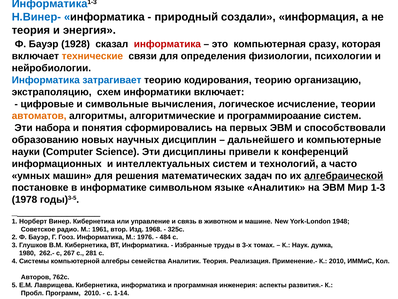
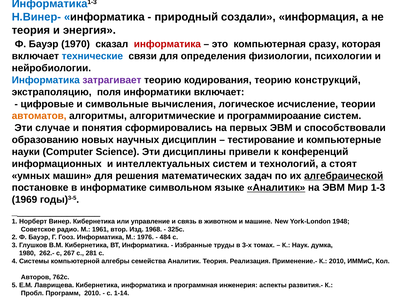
1928: 1928 -> 1970 (76, 44)
технические colour: orange -> blue (92, 56)
затрагивает colour: blue -> purple (112, 80)
организацию: организацию -> конструкций (328, 80)
схем: схем -> поля (109, 92)
набора: набора -> случае (53, 128)
дальнейшего: дальнейшего -> тестирование (261, 140)
часто: часто -> стоят (343, 164)
Аналитик underline: none -> present (276, 187)
1978: 1978 -> 1969 (24, 199)
